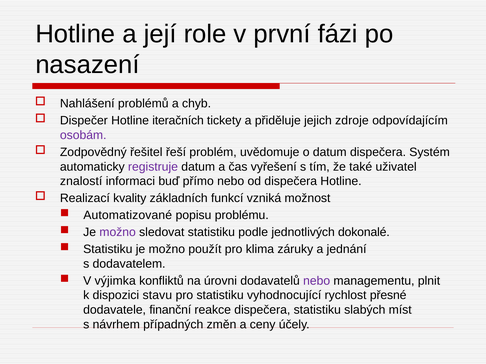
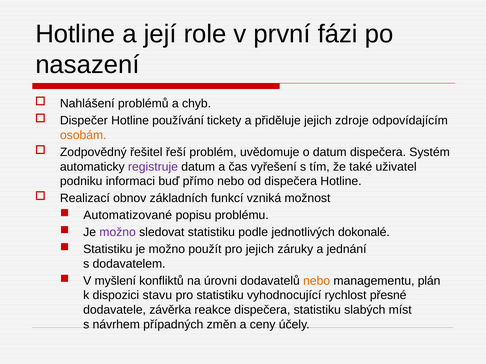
iteračních: iteračních -> používání (178, 121)
osobám colour: purple -> orange (83, 135)
znalostí: znalostí -> podniku (81, 181)
kvality: kvality -> obnov (130, 198)
pro klima: klima -> jejich (260, 250)
výjimka: výjimka -> myšlení (115, 281)
nebo colour: purple -> orange (317, 281)
plnit: plnit -> plán (429, 281)
finanční: finanční -> závěrka (170, 310)
